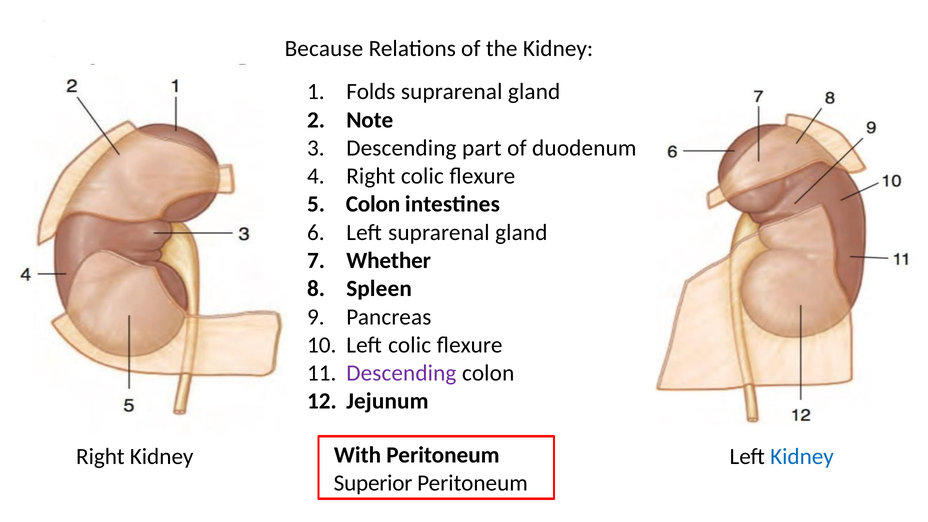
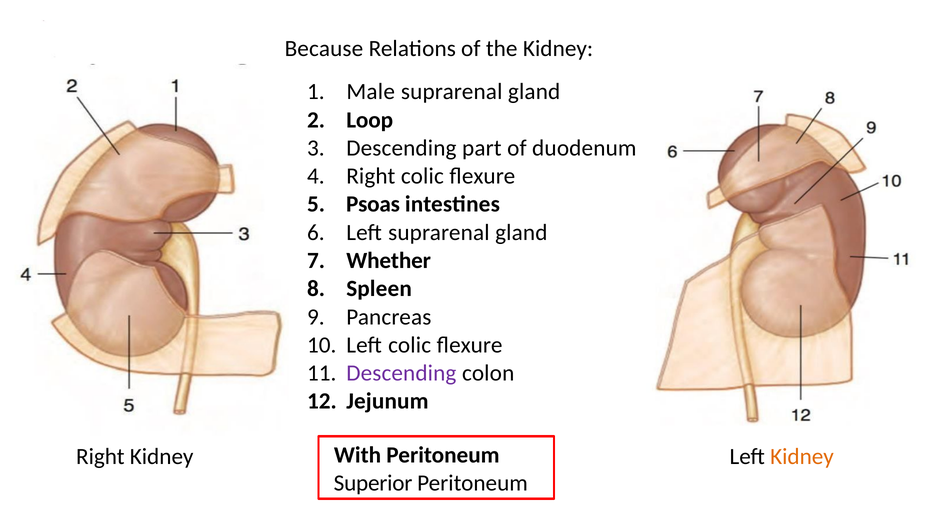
Folds: Folds -> Male (371, 92)
Note: Note -> Loop (370, 120)
Colon: Colon -> Psoas (373, 204)
Kidney colour: blue -> orange (802, 457)
